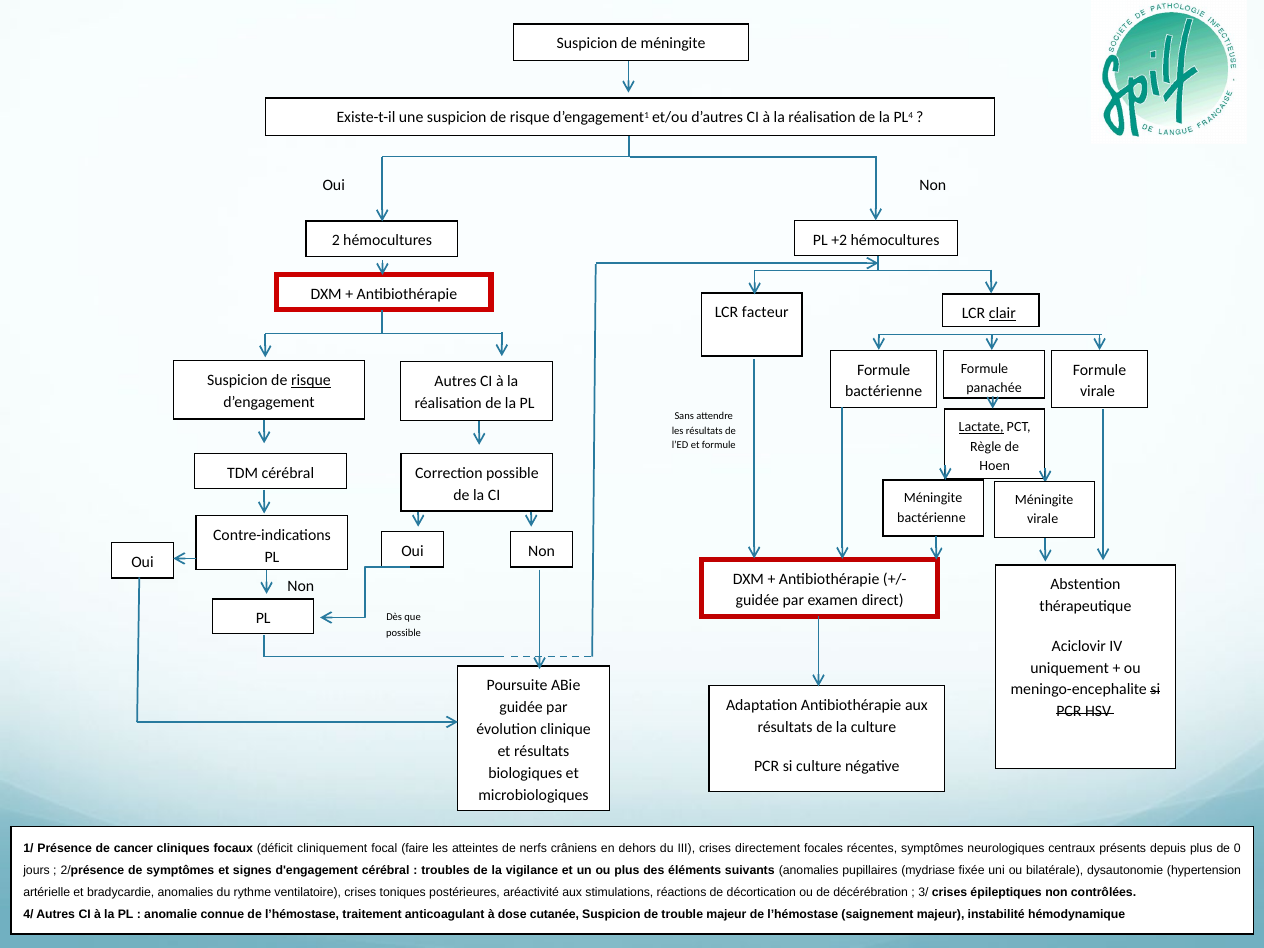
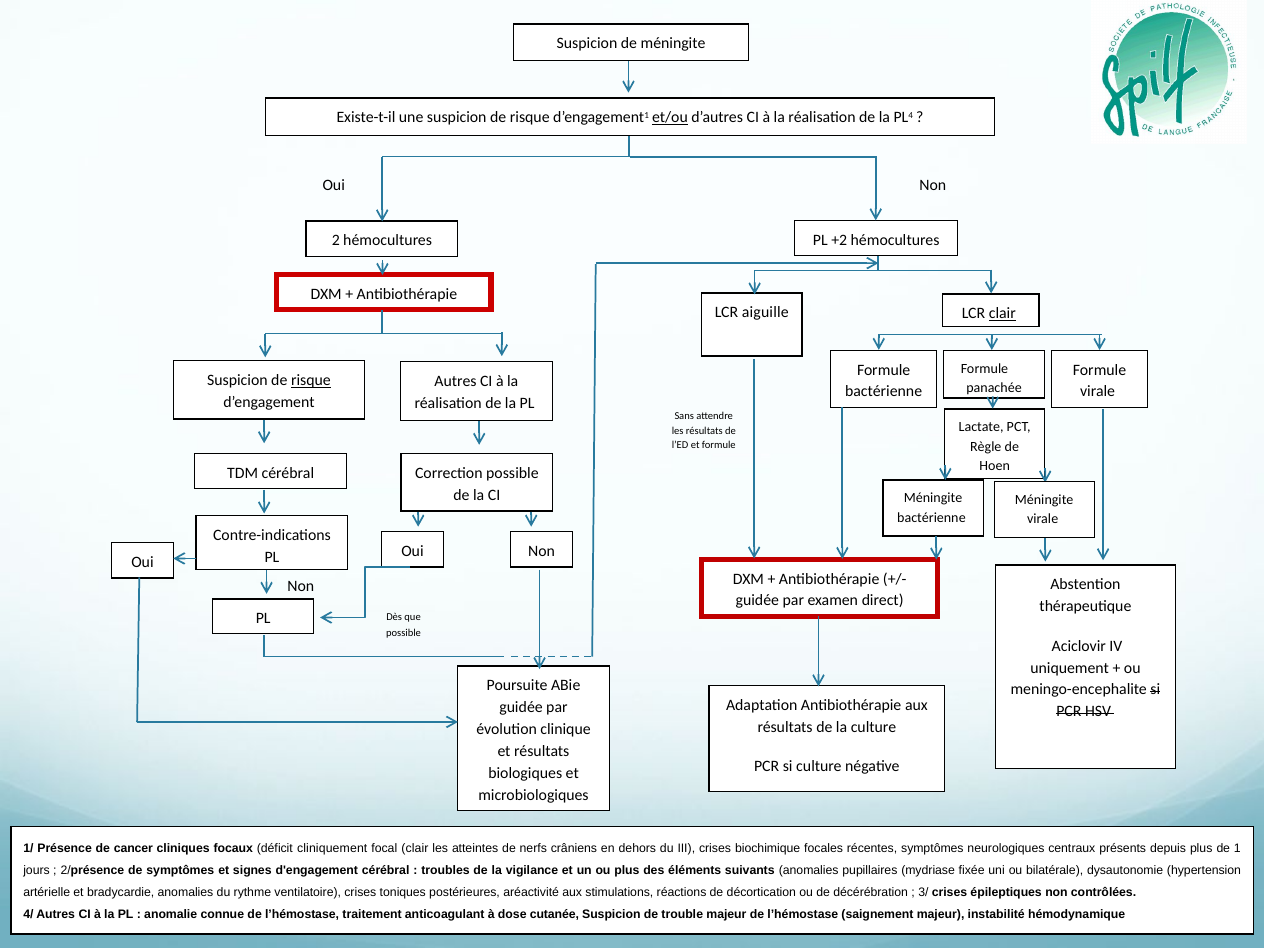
et/ou underline: none -> present (670, 118)
facteur: facteur -> aiguille (765, 313)
Lactate underline: present -> none (981, 427)
focal faire: faire -> clair (415, 849)
directement: directement -> biochimique (768, 849)
0: 0 -> 1 (1237, 849)
